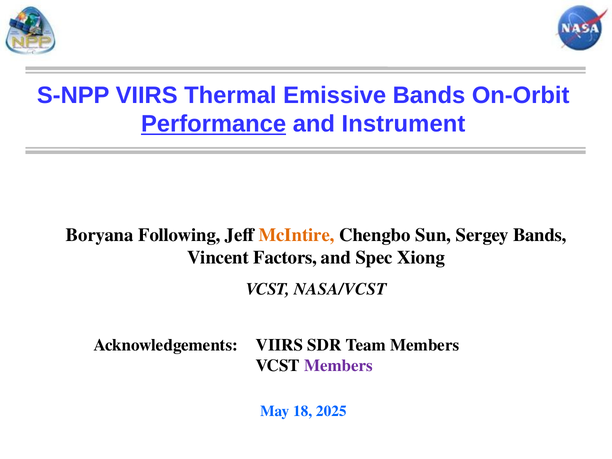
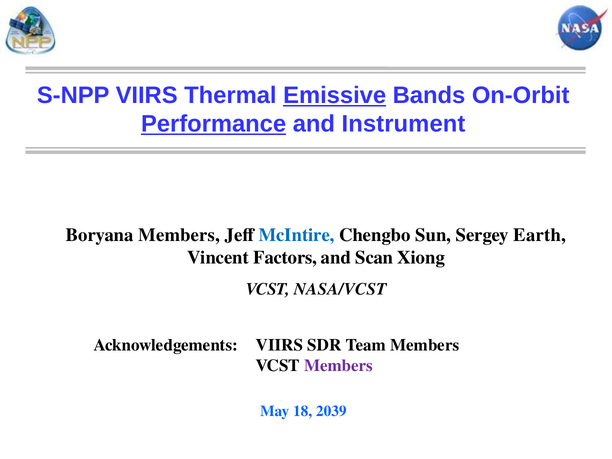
Emissive underline: none -> present (335, 96)
Boryana Following: Following -> Members (179, 235)
McIntire colour: orange -> blue (297, 235)
Sergey Bands: Bands -> Earth (540, 235)
Spec: Spec -> Scan (374, 257)
2025: 2025 -> 2039 (331, 411)
